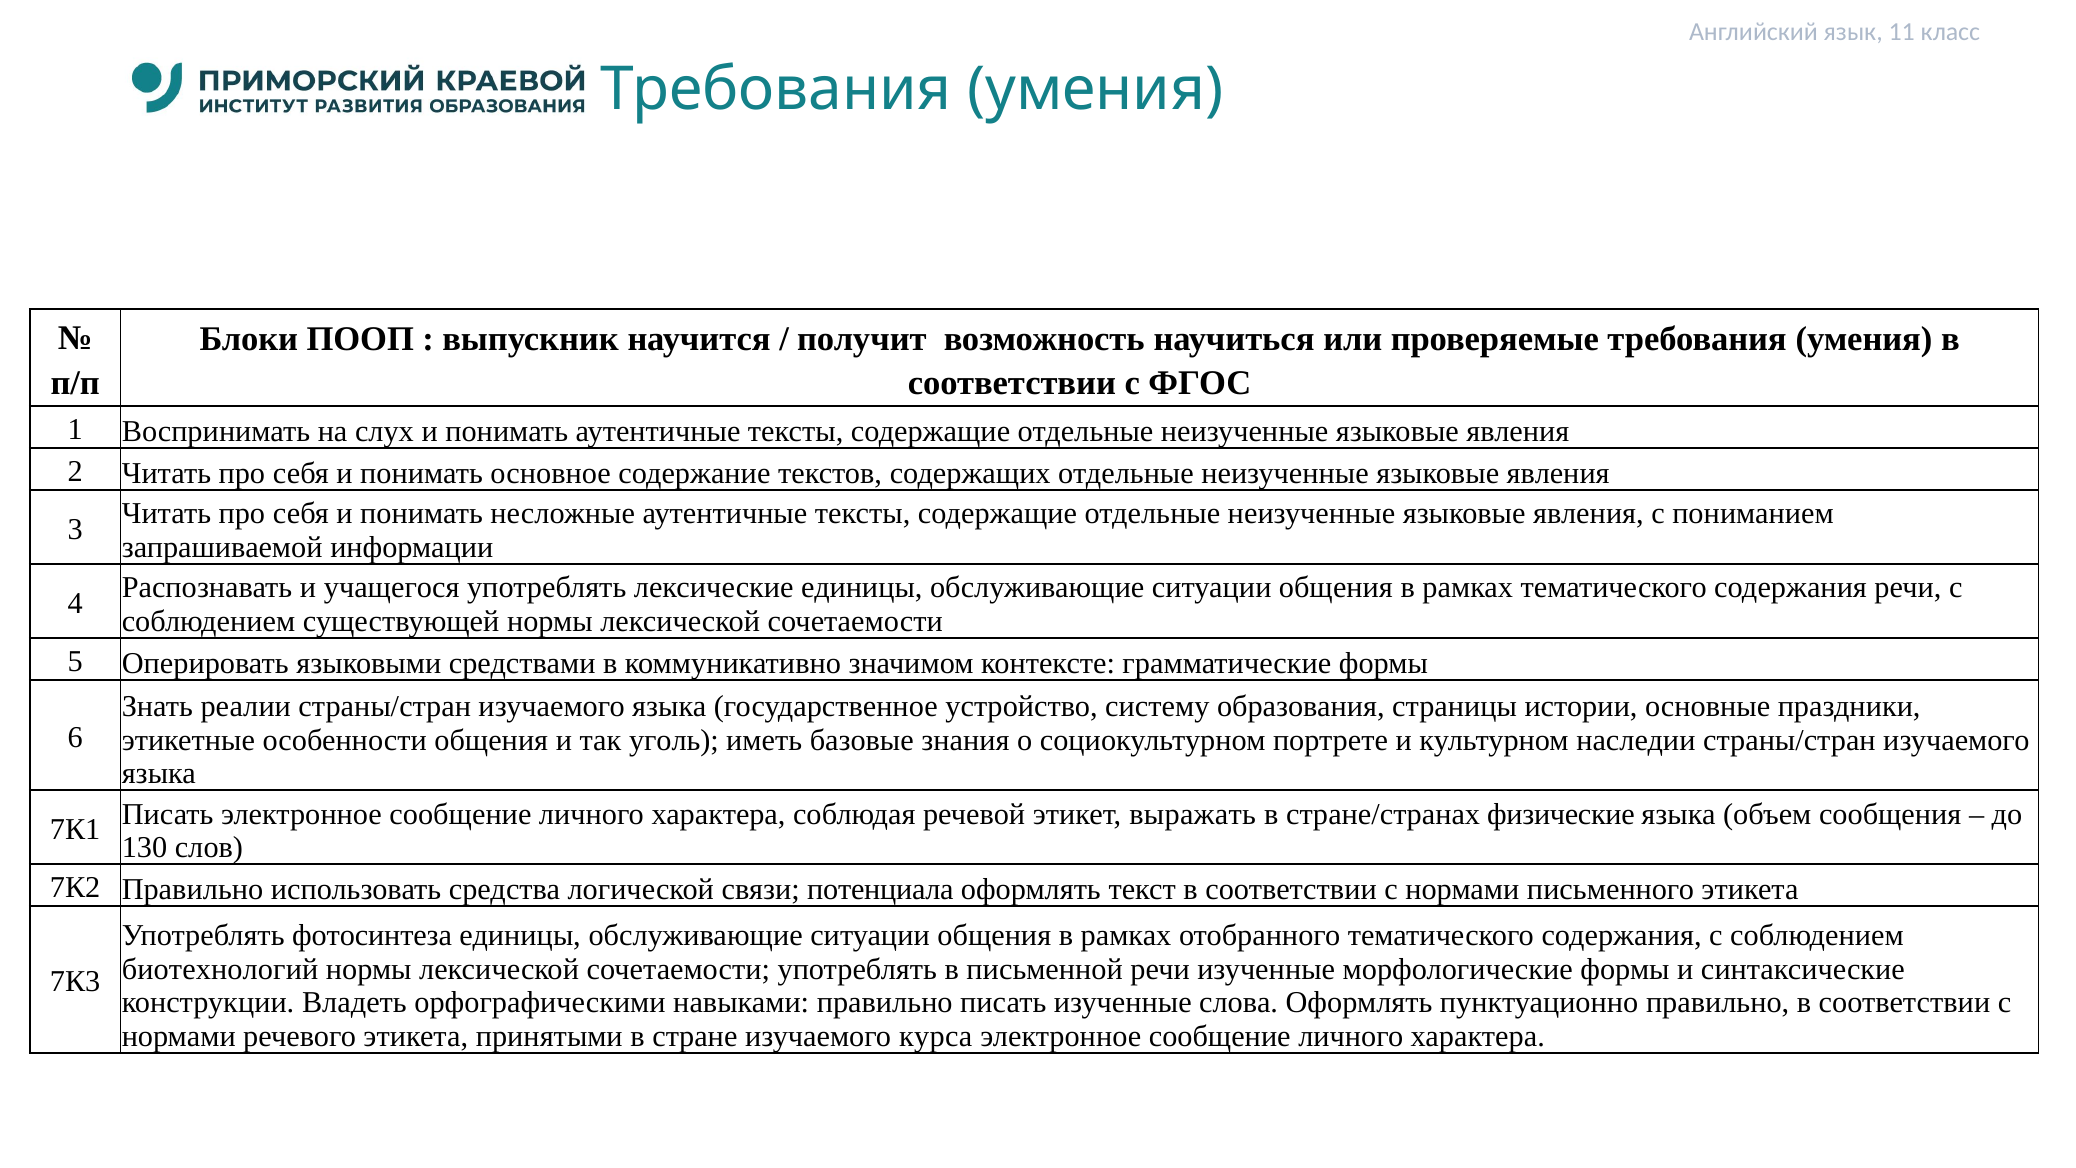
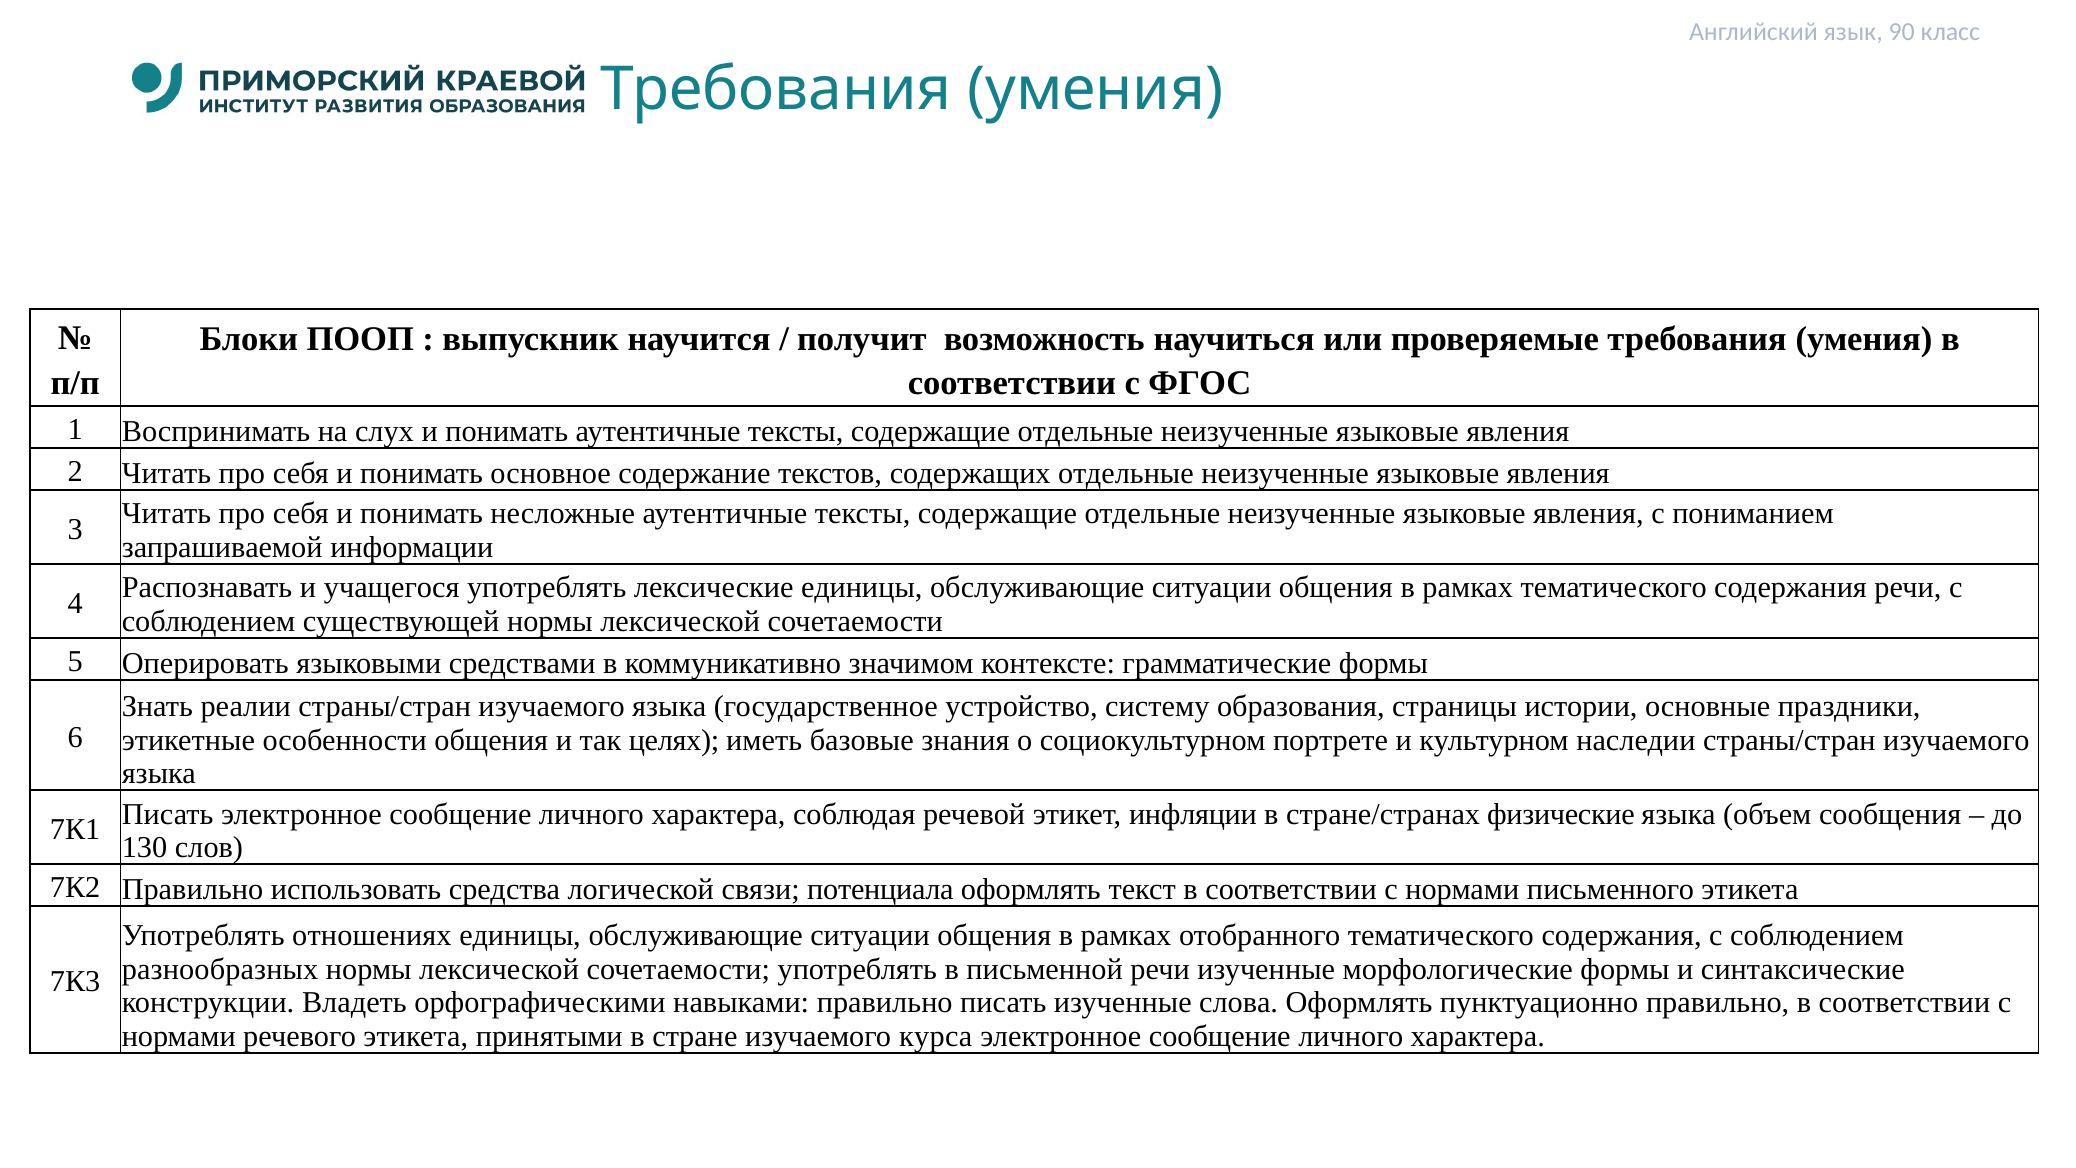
11: 11 -> 90 (1902, 32)
уголь: уголь -> целях (674, 740)
выражать: выражать -> инфляции (1193, 814)
фотосинтеза: фотосинтеза -> отношениях (372, 936)
биотехнологий: биотехнологий -> разнообразных (220, 969)
